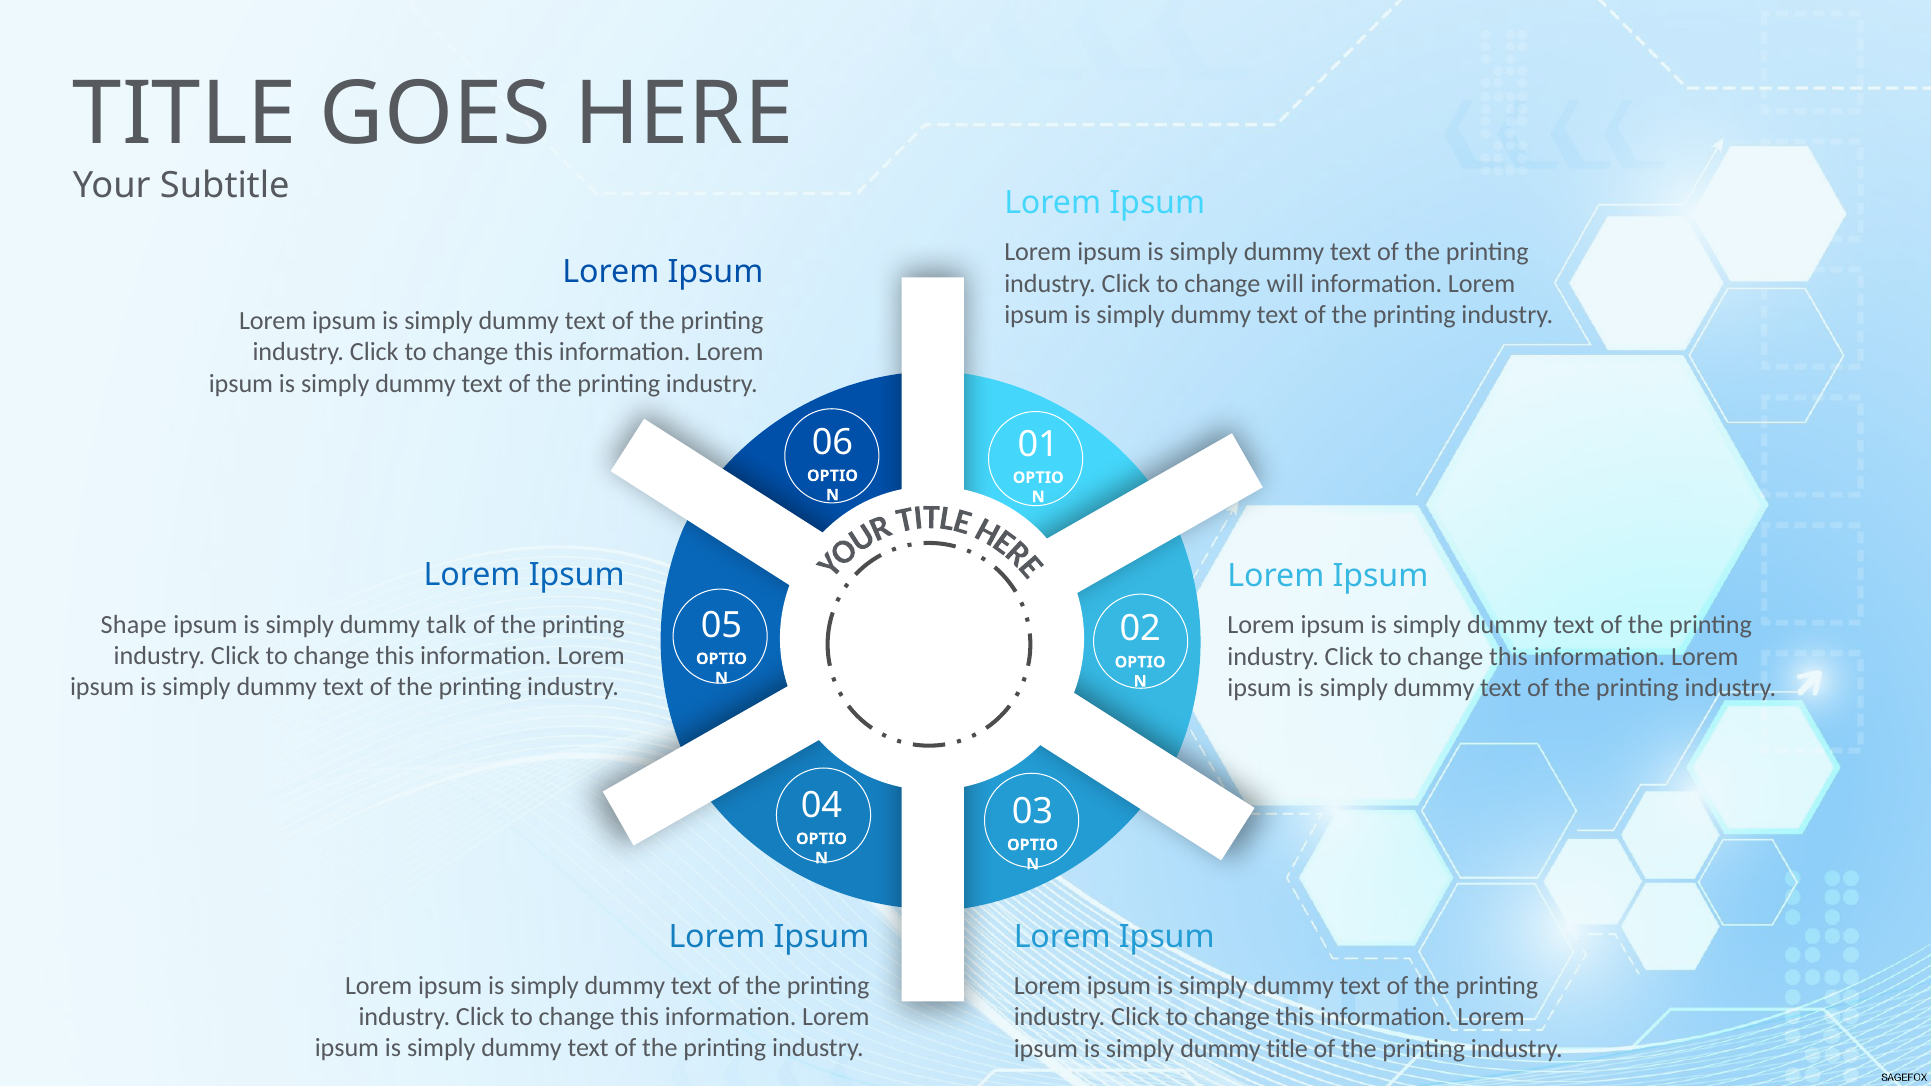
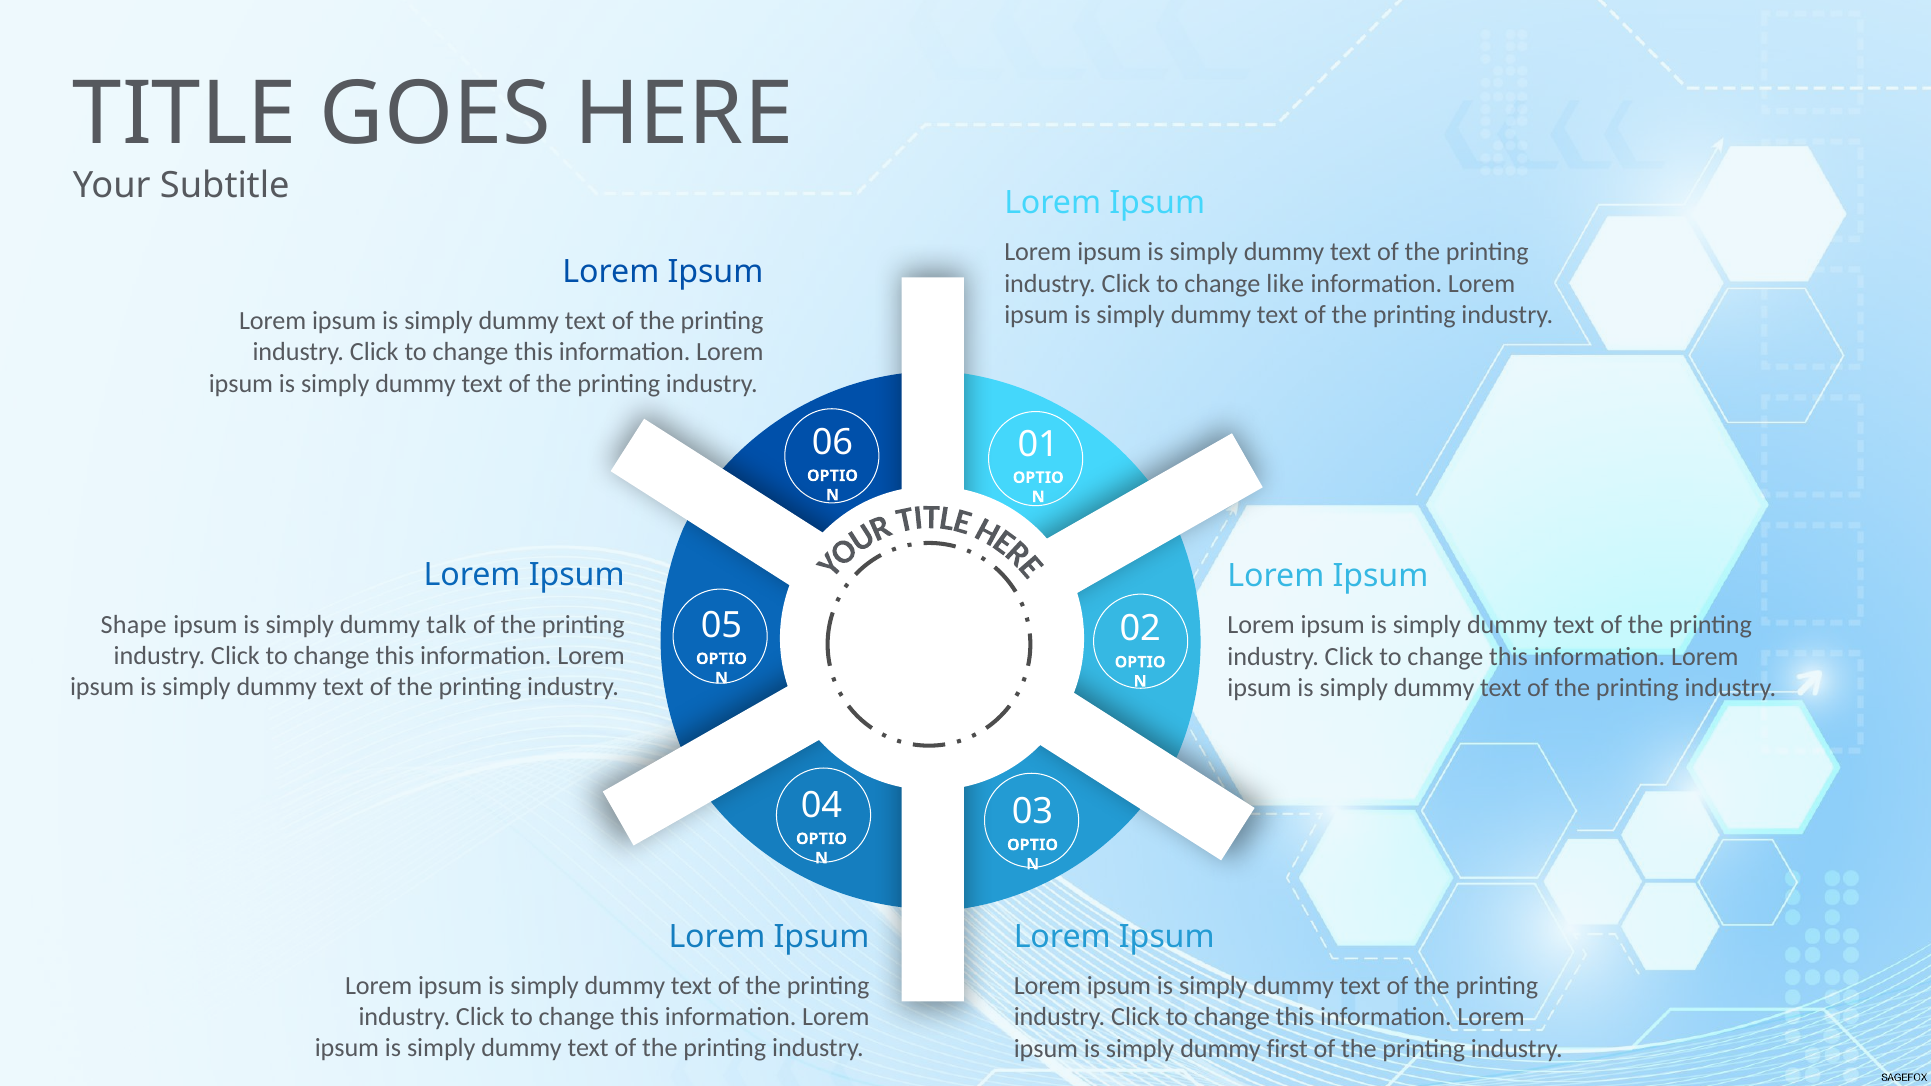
will: will -> like (1285, 284)
dummy title: title -> first (1287, 1049)
